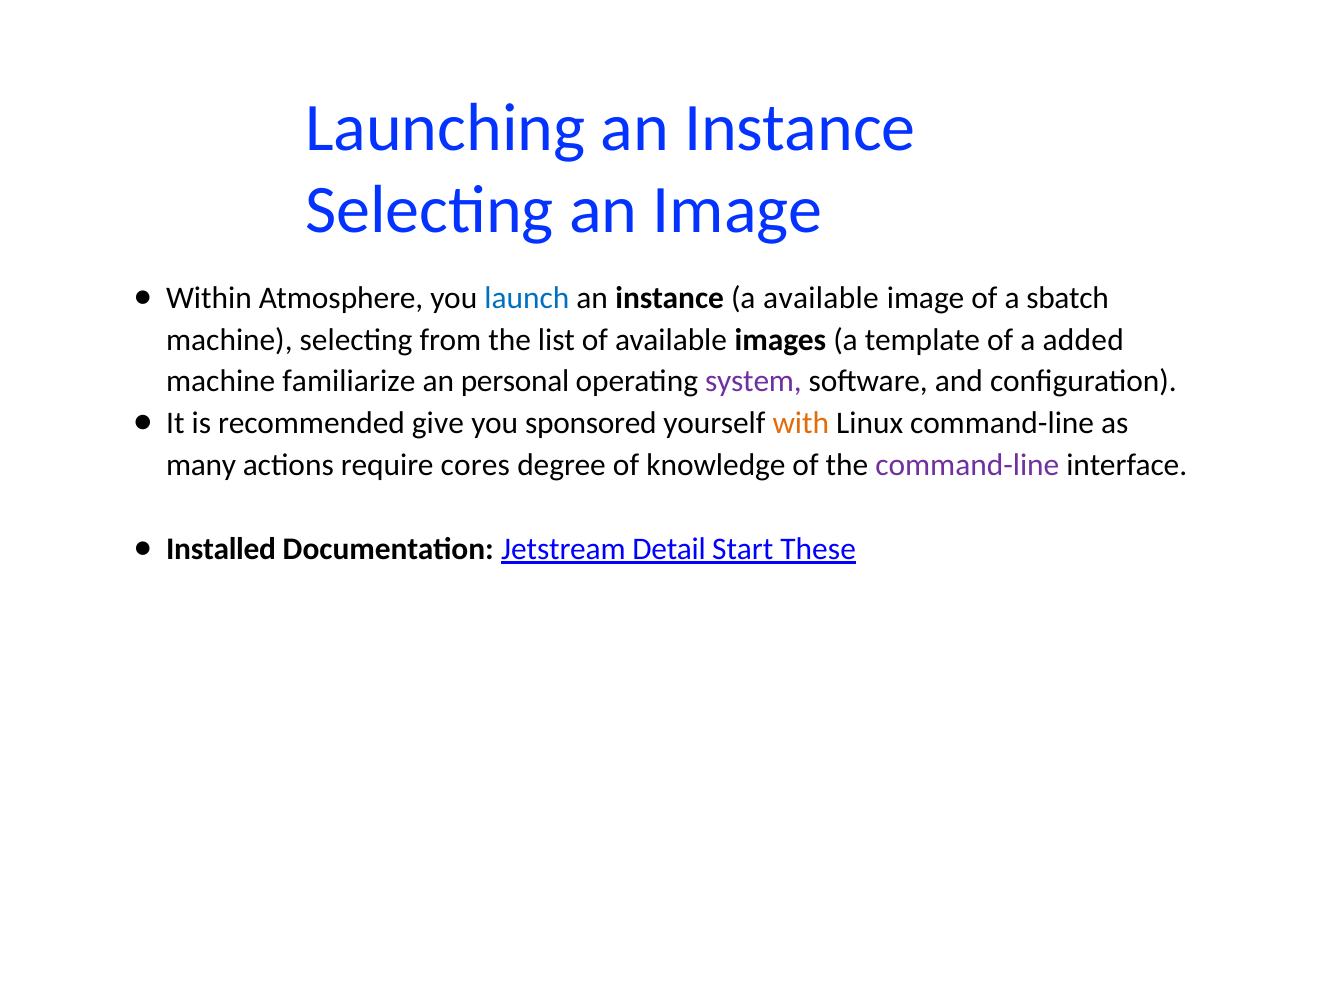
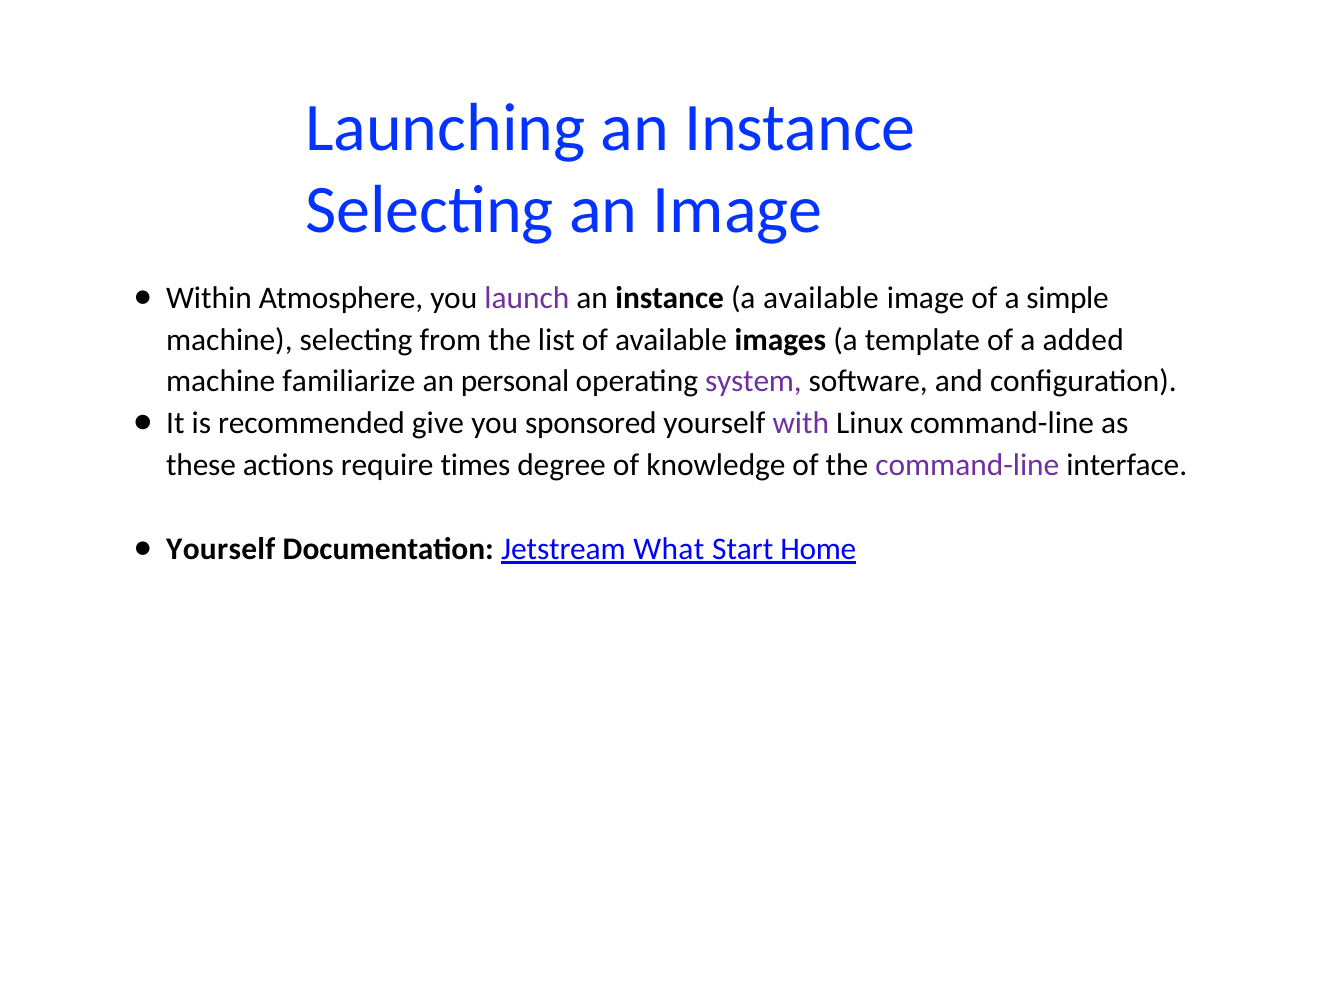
launch colour: blue -> purple (527, 298)
sbatch: sbatch -> simple (1068, 298)
with colour: orange -> purple (801, 423)
many: many -> these (201, 465)
cores: cores -> times (475, 465)
Installed: Installed -> Yourself (221, 549)
Detail: Detail -> What (669, 549)
These: These -> Home (818, 549)
